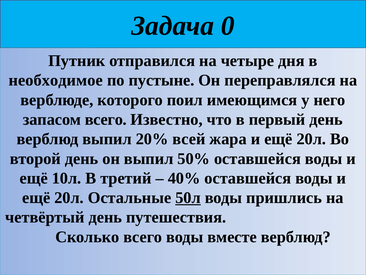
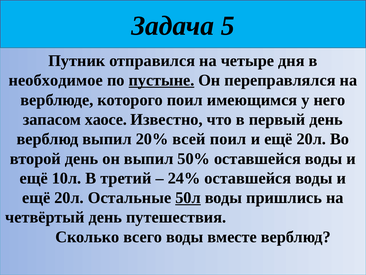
0: 0 -> 5 (228, 26)
пустыне underline: none -> present (162, 80)
запасом всего: всего -> хаосе (106, 119)
всей жара: жара -> поил (228, 139)
40%: 40% -> 24% (184, 178)
